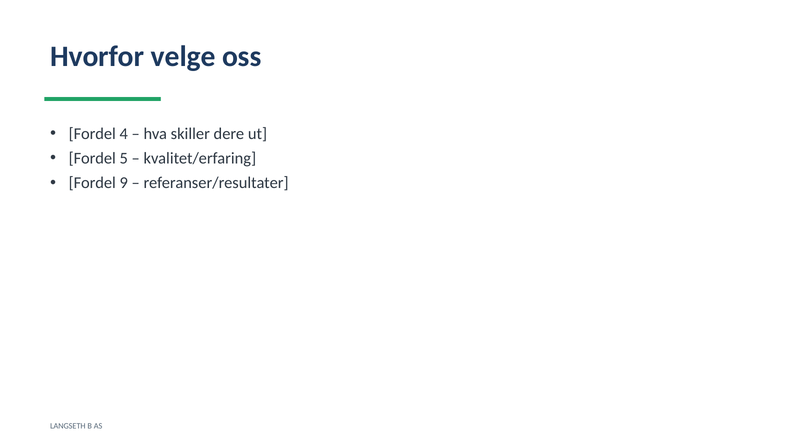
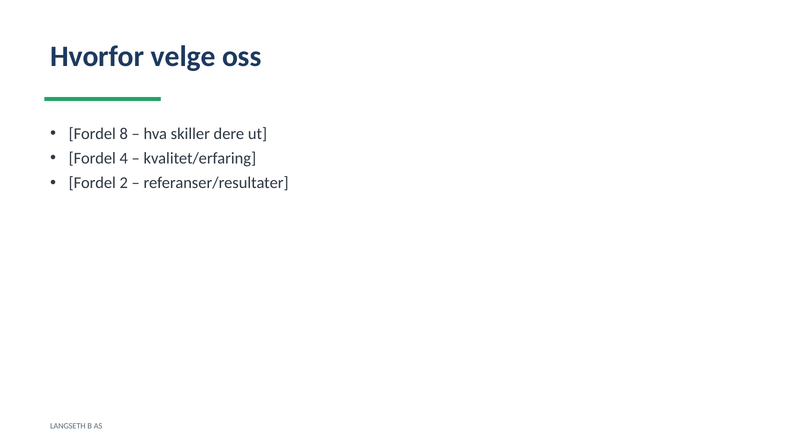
4: 4 -> 8 (124, 134)
5: 5 -> 4 (124, 158)
9: 9 -> 2 (124, 183)
